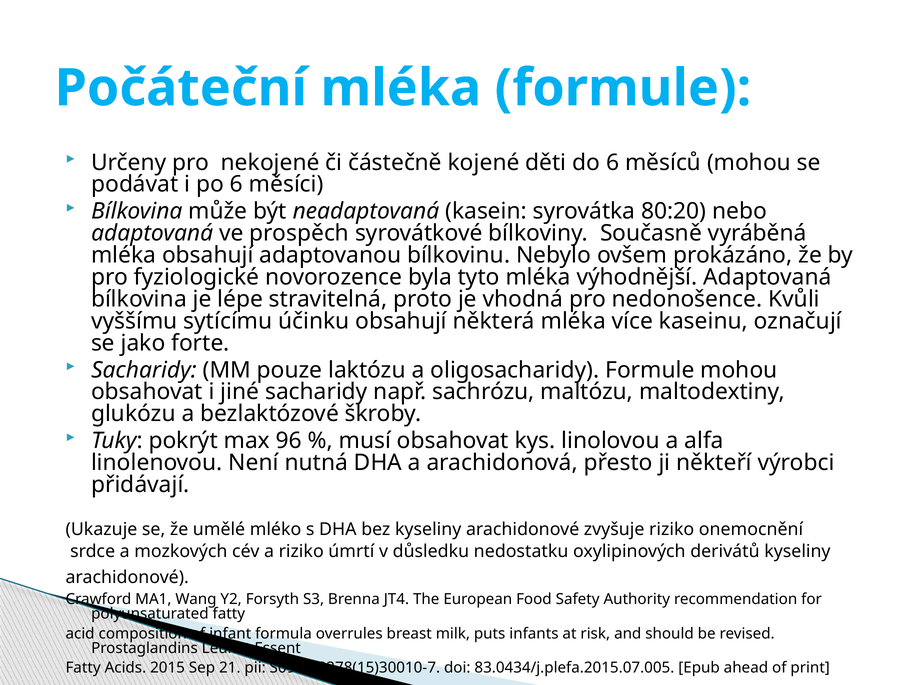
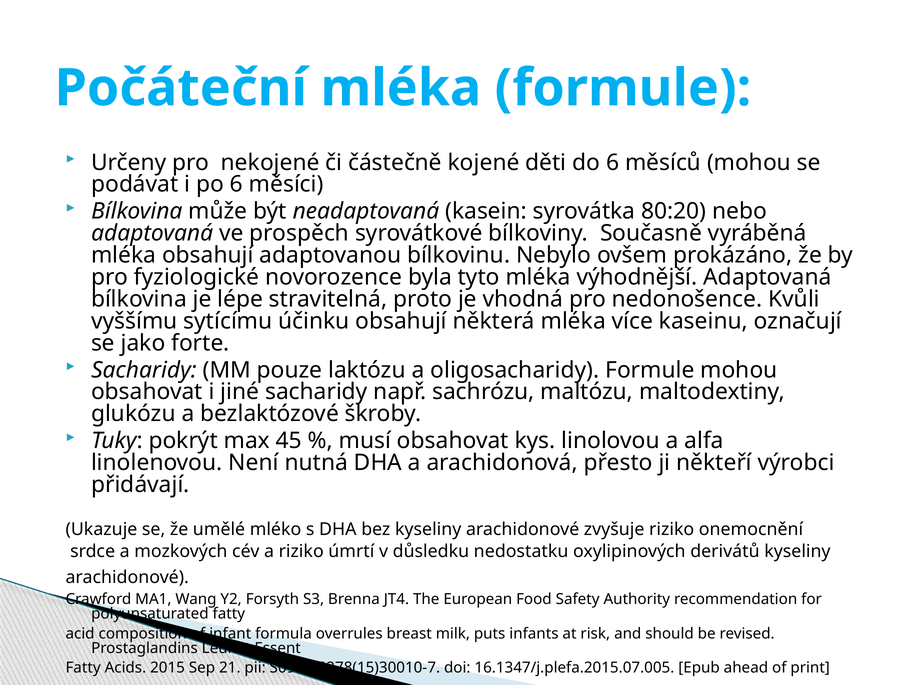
96: 96 -> 45 (289, 441)
83.0434/j.plefa.2015.07.005: 83.0434/j.plefa.2015.07.005 -> 16.1347/j.plefa.2015.07.005 (574, 668)
